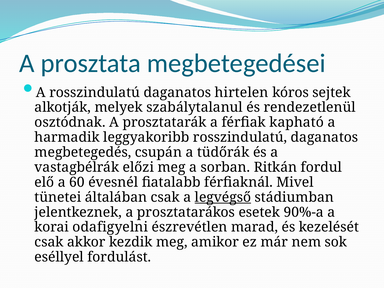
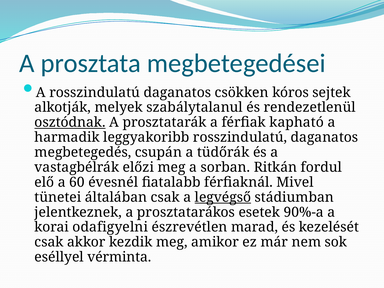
hirtelen: hirtelen -> csökken (242, 92)
osztódnak underline: none -> present (70, 122)
fordulást: fordulást -> vérminta (119, 257)
